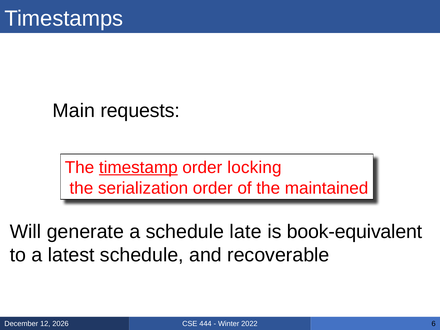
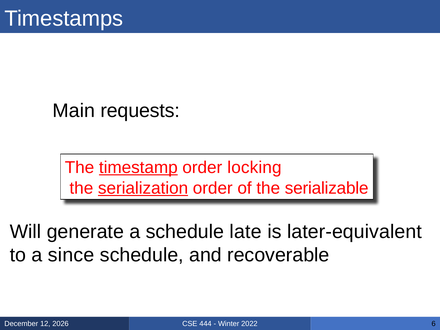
serialization underline: none -> present (143, 188)
maintained: maintained -> serializable (327, 188)
book-equivalent: book-equivalent -> later-equivalent (354, 232)
latest: latest -> since (71, 255)
